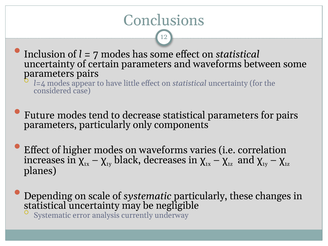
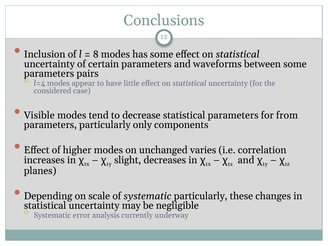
7: 7 -> 8 (96, 54)
Future: Future -> Visible (39, 115)
for pairs: pairs -> from (287, 115)
on waveforms: waveforms -> unchanged (163, 150)
black: black -> slight (128, 160)
